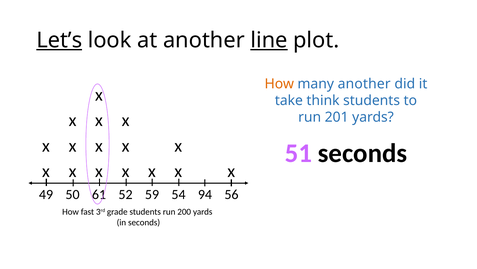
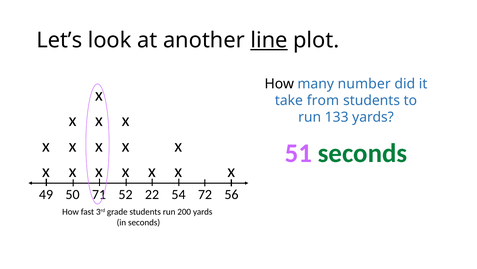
Let’s underline: present -> none (59, 40)
How colour: orange -> black (279, 84)
many another: another -> number (364, 84)
think: think -> from (323, 100)
201: 201 -> 133 (337, 117)
seconds colour: black -> green (363, 153)
61: 61 -> 71 (99, 194)
59: 59 -> 22 (152, 194)
94: 94 -> 72 (205, 194)
